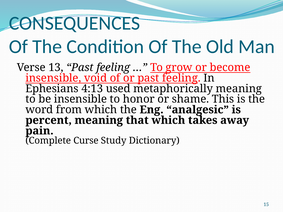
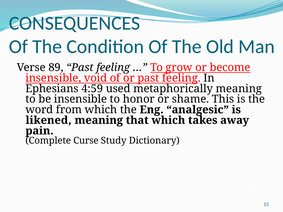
13: 13 -> 89 (56, 68)
4:13: 4:13 -> 4:59 (92, 89)
percent: percent -> likened (49, 120)
